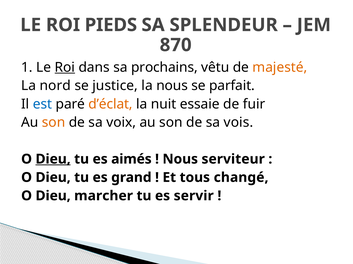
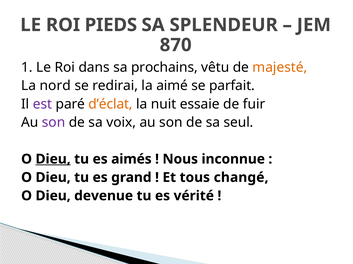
Roi underline: present -> none (65, 68)
justice: justice -> redirai (115, 86)
la nous: nous -> aimé (172, 86)
est colour: blue -> purple (42, 104)
son colour: orange -> purple (54, 123)
vois: vois -> seul (239, 123)
serviteur: serviteur -> inconnue (233, 160)
marcher: marcher -> devenue (104, 196)
servir: servir -> vérité (194, 196)
